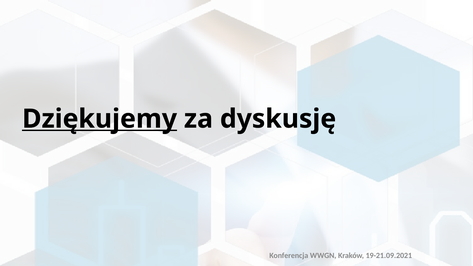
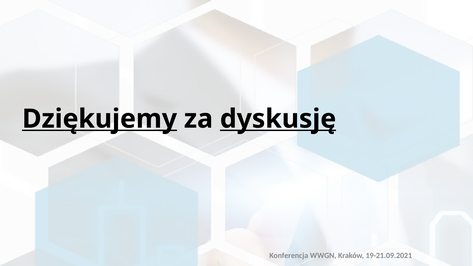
dyskusję underline: none -> present (278, 119)
